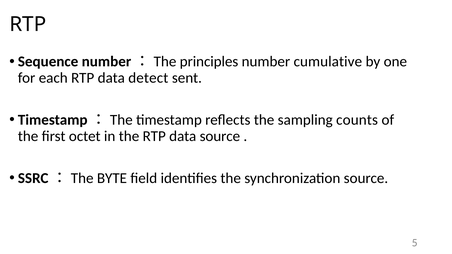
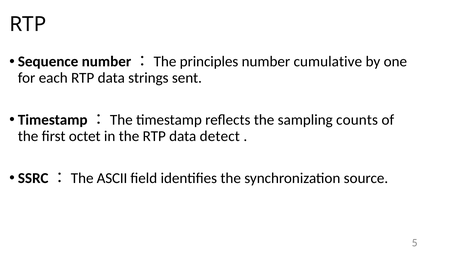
detect: detect -> strings (148, 78)
data source: source -> detect (220, 136)
BYTE: BYTE -> ASCII (112, 178)
